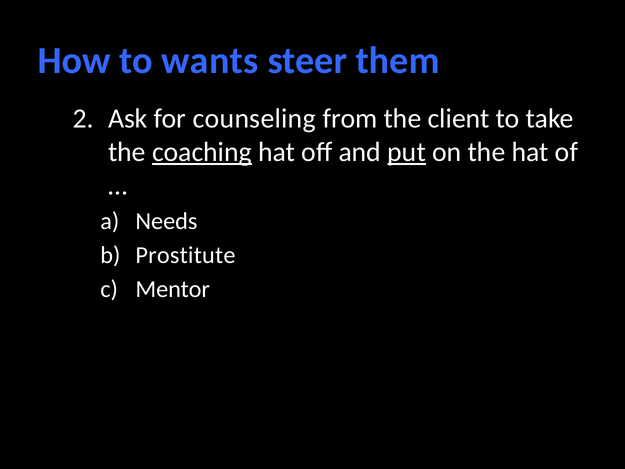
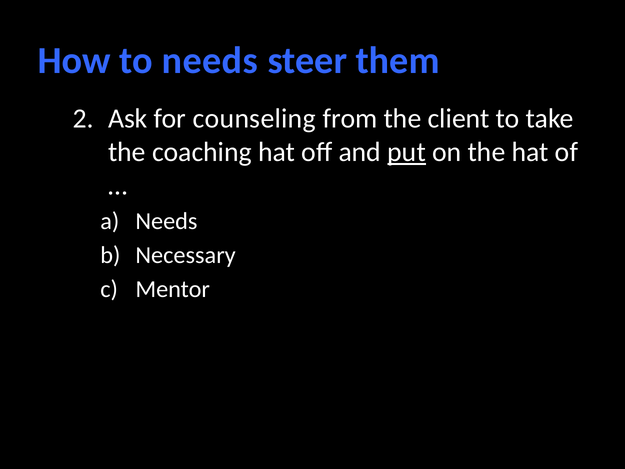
to wants: wants -> needs (210, 61)
coaching underline: present -> none (202, 152)
Prostitute: Prostitute -> Necessary (186, 255)
